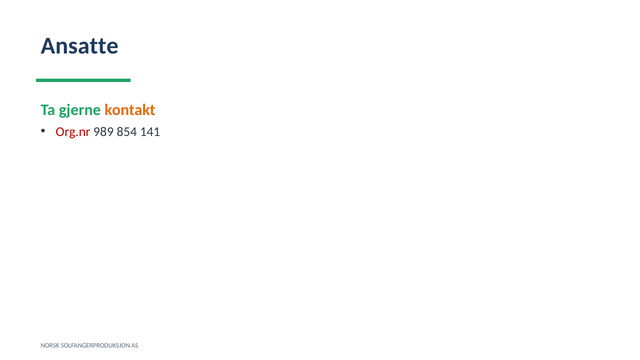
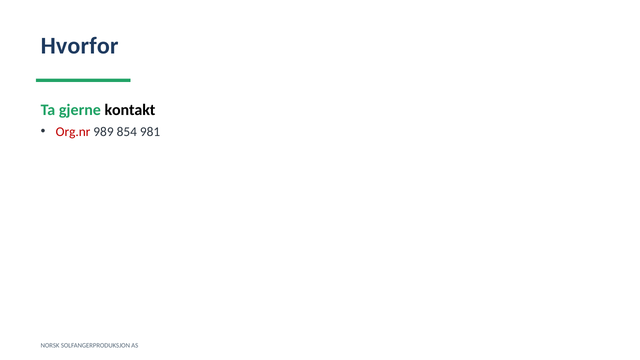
Ansatte: Ansatte -> Hvorfor (80, 46)
kontakt colour: orange -> black (130, 110)
141: 141 -> 981 (150, 132)
